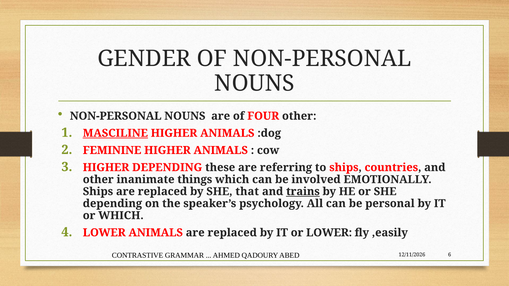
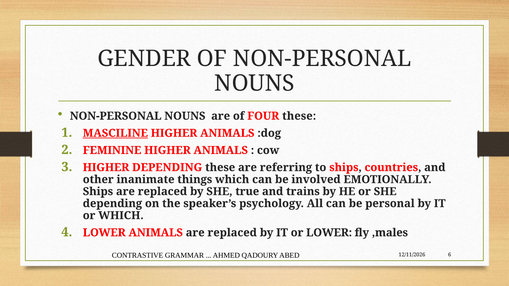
FOUR other: other -> these (299, 116)
that: that -> true (247, 192)
trains underline: present -> none (303, 192)
,easily: ,easily -> ,males (390, 233)
